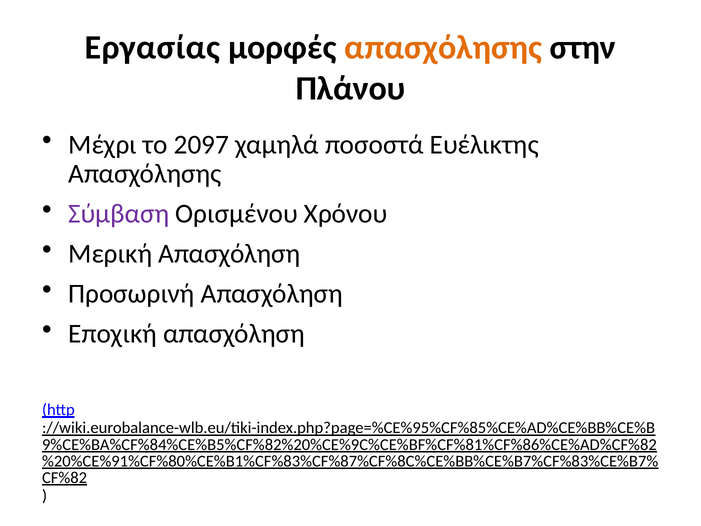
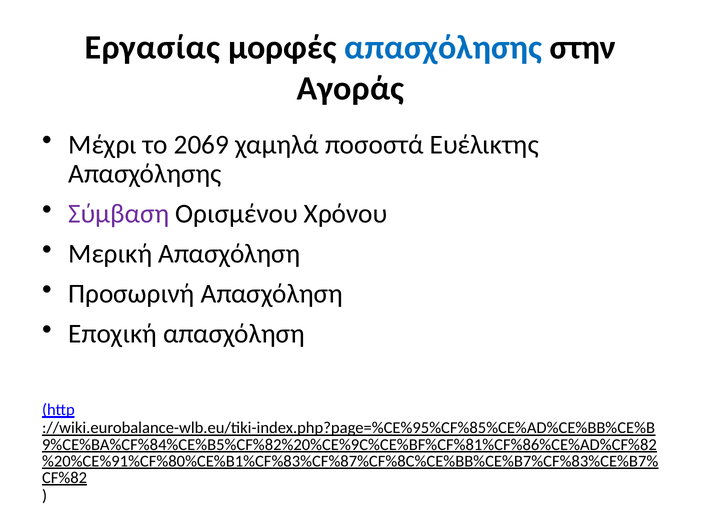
απασχόλησης colour: orange -> blue (443, 47)
Πλάνου: Πλάνου -> Αγοράς (350, 88)
2097: 2097 -> 2069 (201, 144)
